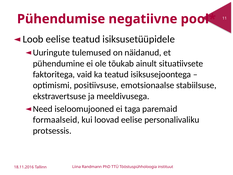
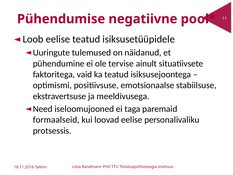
tõukab: tõukab -> tervise (121, 63)
